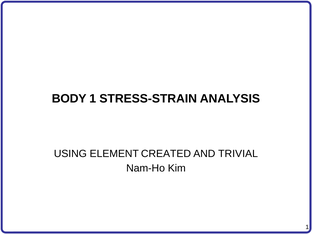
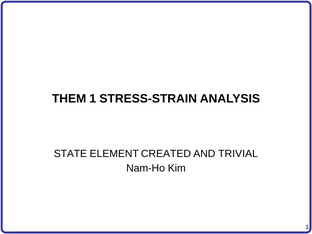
BODY: BODY -> THEM (69, 99)
USING: USING -> STATE (70, 154)
